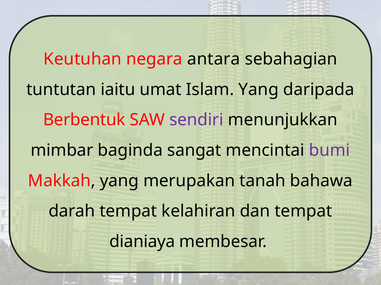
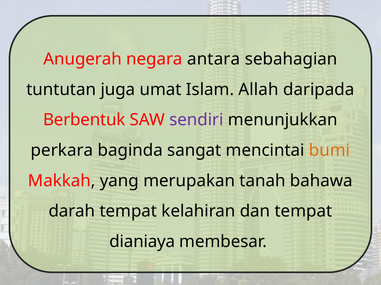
Keutuhan: Keutuhan -> Anugerah (83, 59)
iaitu: iaitu -> juga (118, 90)
Islam Yang: Yang -> Allah (259, 90)
mimbar: mimbar -> perkara (62, 151)
bumi colour: purple -> orange (329, 151)
